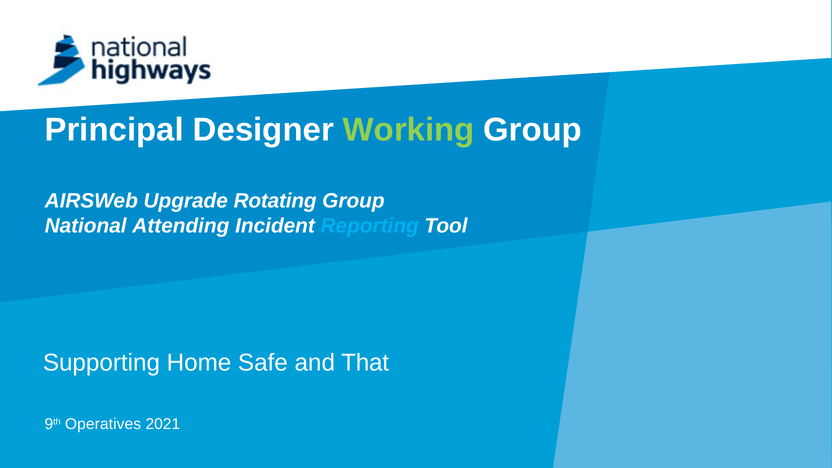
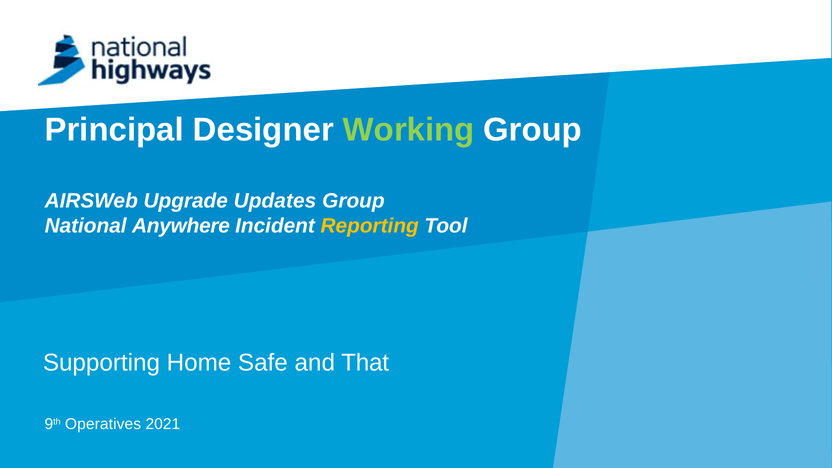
Rotating: Rotating -> Updates (275, 201)
Attending: Attending -> Anywhere (181, 226)
Reporting colour: light blue -> yellow (370, 226)
